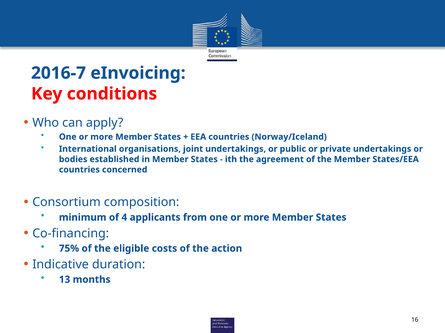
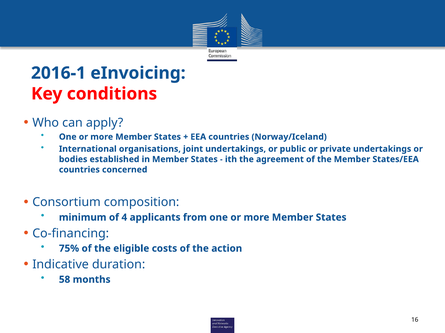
2016-7: 2016-7 -> 2016-1 (58, 73)
13: 13 -> 58 (65, 280)
